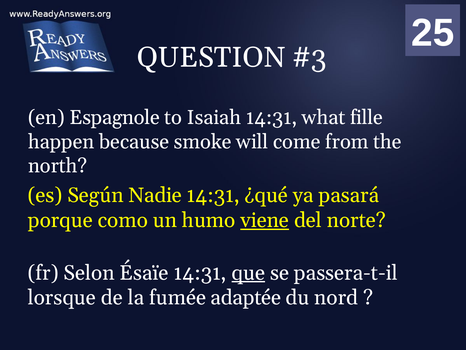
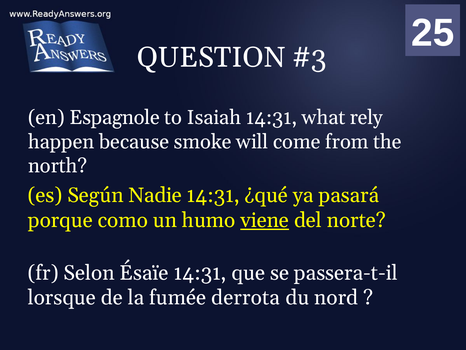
fille: fille -> rely (366, 117)
que underline: present -> none (248, 272)
adaptée: adaptée -> derrota (246, 297)
